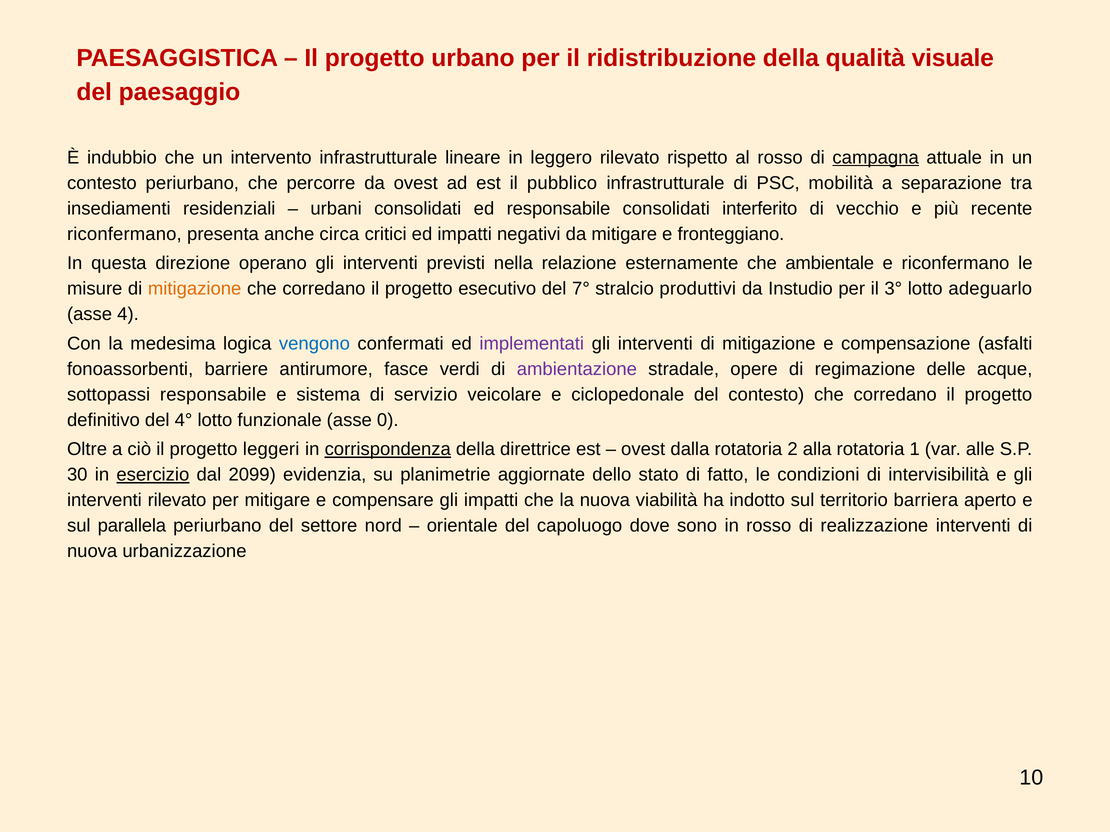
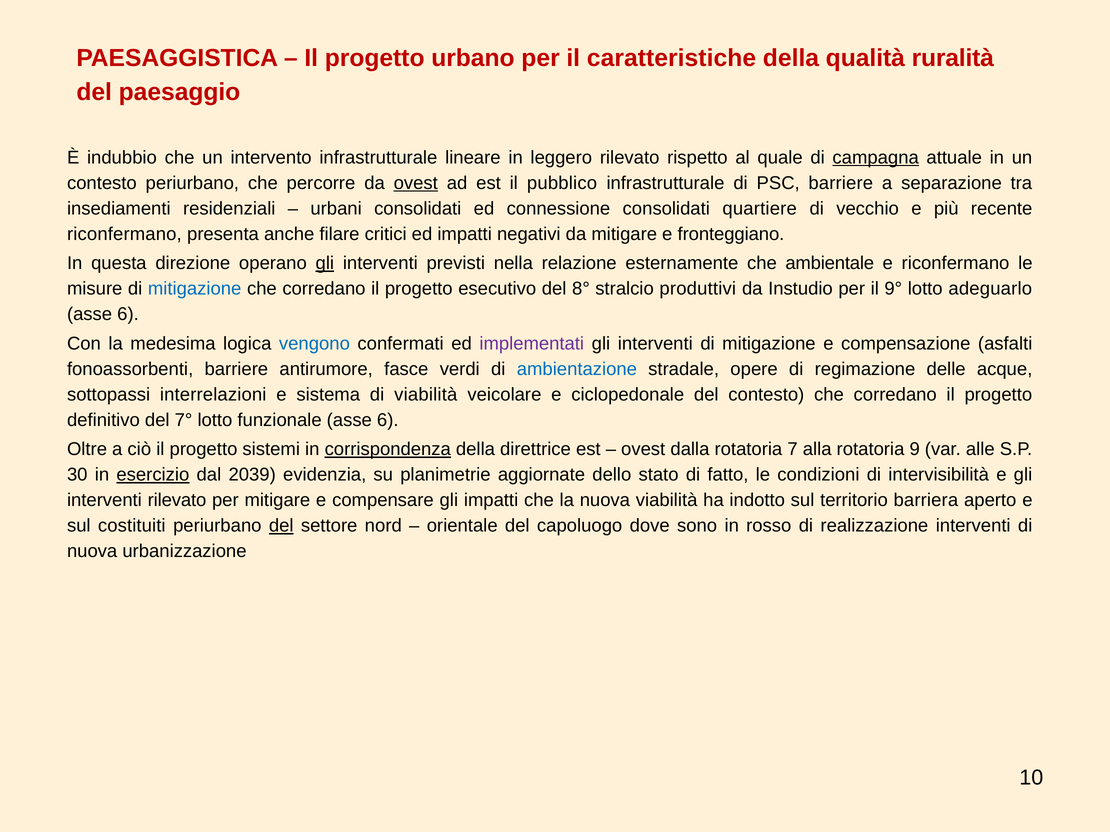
ridistribuzione: ridistribuzione -> caratteristiche (671, 58)
visuale: visuale -> ruralità (953, 58)
al rosso: rosso -> quale (780, 158)
ovest underline: none -> present (416, 183)
PSC mobilità: mobilità -> barriere (841, 183)
ed responsabile: responsabile -> connessione (558, 209)
interferito: interferito -> quartiere (760, 209)
circa: circa -> filare (339, 234)
gli underline: none -> present (325, 263)
mitigazione colour: orange -> blue (195, 289)
7°: 7° -> 8° (581, 289)
3°: 3° -> 9° (893, 289)
4: 4 -> 6 (128, 314)
ambientazione colour: purple -> blue (577, 369)
sottopassi responsabile: responsabile -> interrelazioni (213, 395)
di servizio: servizio -> viabilità (426, 395)
4°: 4° -> 7° (183, 420)
funzionale asse 0: 0 -> 6 (388, 420)
leggeri: leggeri -> sistemi (271, 450)
2: 2 -> 7 (793, 450)
1: 1 -> 9 (915, 450)
2099: 2099 -> 2039 (252, 475)
parallela: parallela -> costituiti (132, 526)
del underline: none -> present (281, 526)
